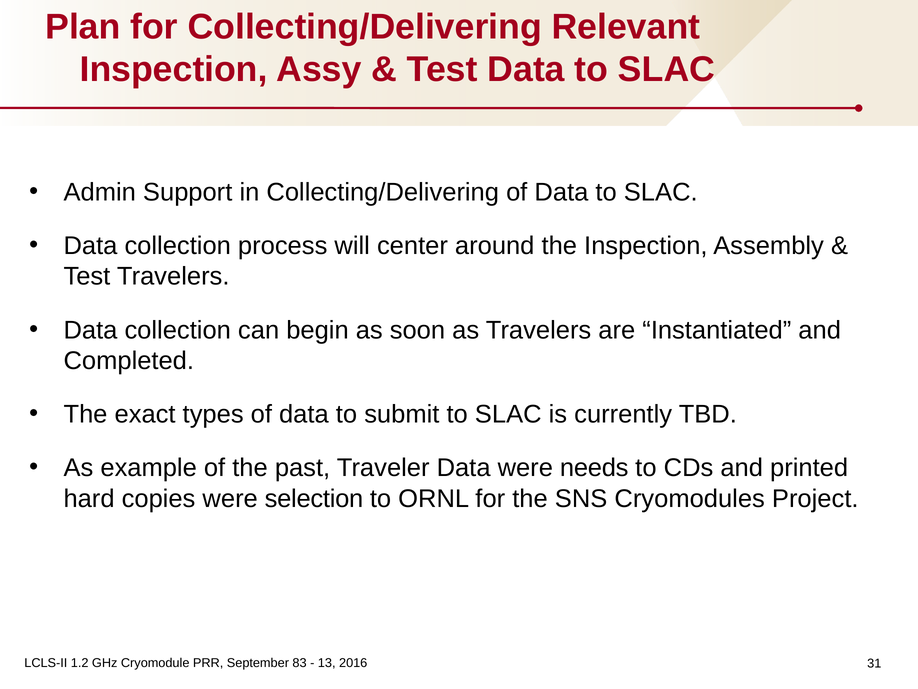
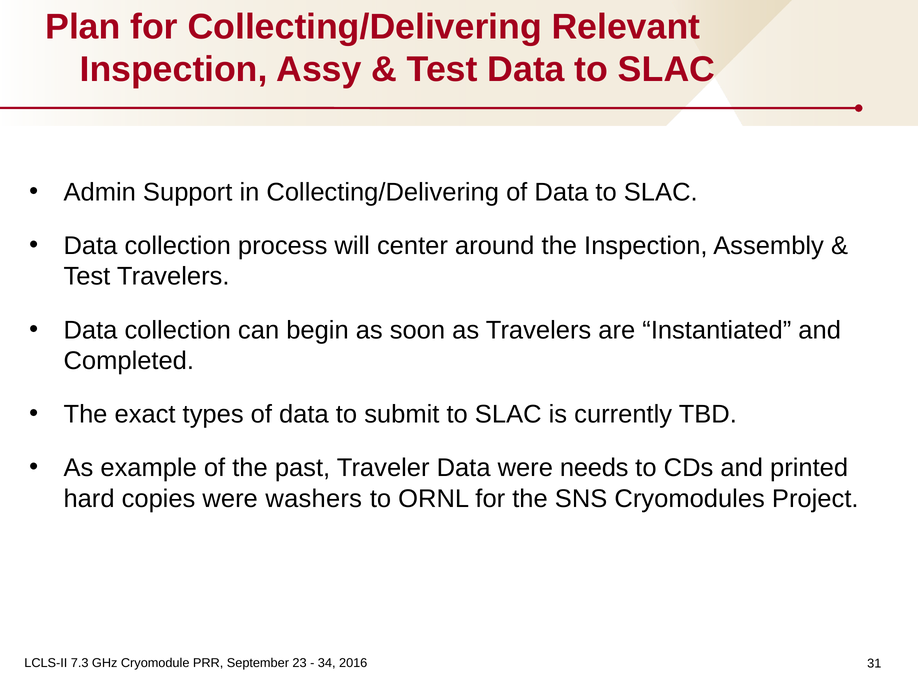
selection: selection -> washers (314, 498)
1.2: 1.2 -> 7.3 (80, 663)
83: 83 -> 23 (300, 663)
13: 13 -> 34 (327, 663)
